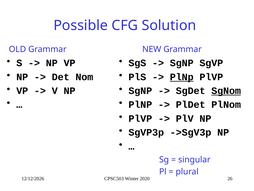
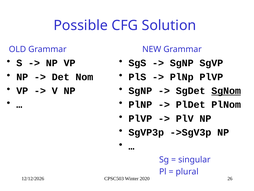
PlNp underline: present -> none (182, 77)
